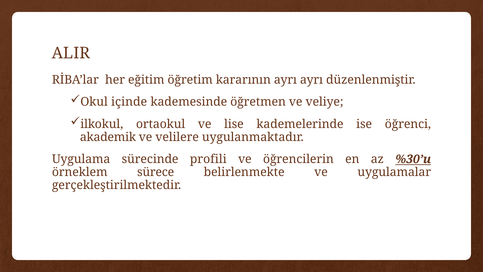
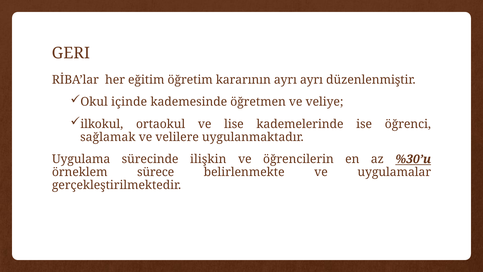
ALIR: ALIR -> GERI (71, 53)
akademik: akademik -> sağlamak (108, 137)
profili: profili -> ilişkin (208, 159)
